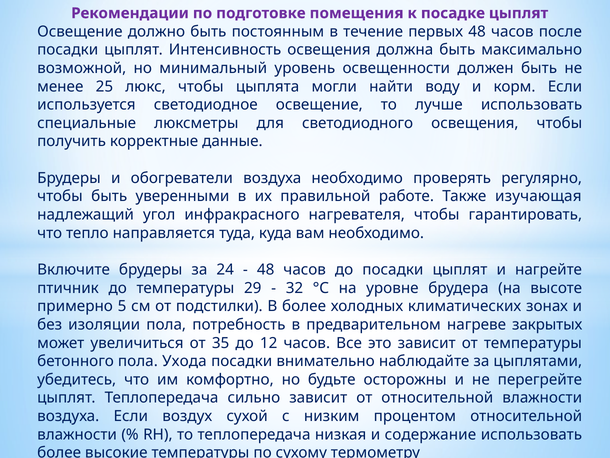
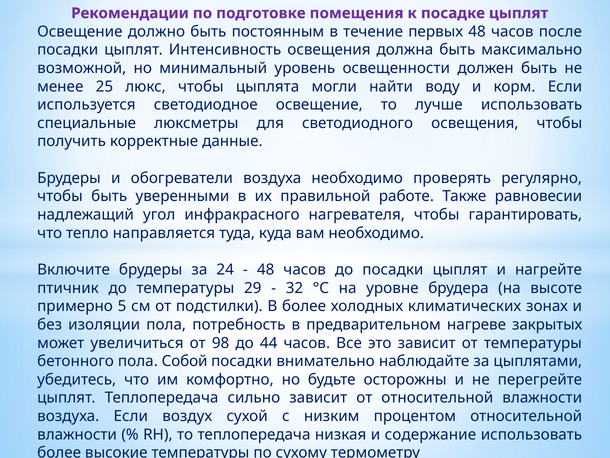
изучающая: изучающая -> равновесии (538, 196)
35: 35 -> 98 (221, 343)
12: 12 -> 44 (269, 343)
Ухода: Ухода -> Собой (185, 361)
